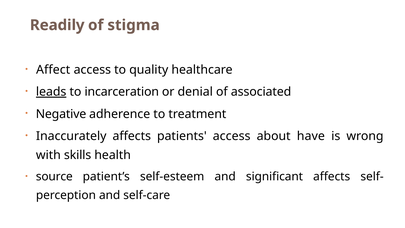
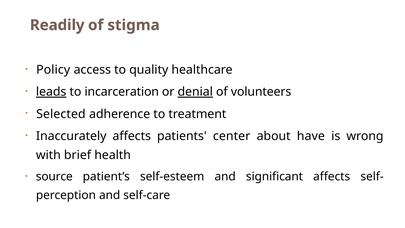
Affect: Affect -> Policy (53, 70)
denial underline: none -> present (195, 92)
associated: associated -> volunteers (261, 92)
Negative: Negative -> Selected (61, 114)
patients access: access -> center (232, 136)
skills: skills -> brief (78, 155)
